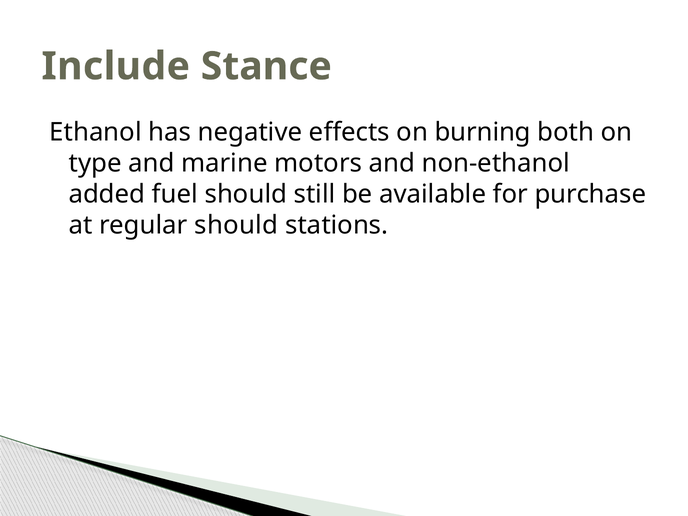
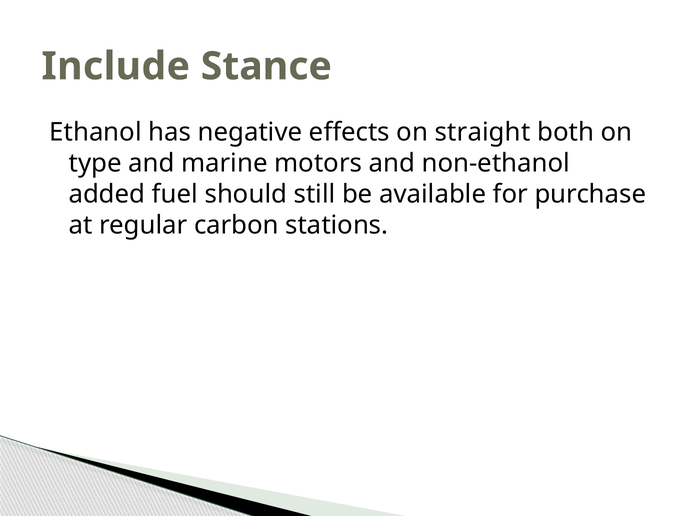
burning: burning -> straight (483, 132)
regular should: should -> carbon (236, 225)
